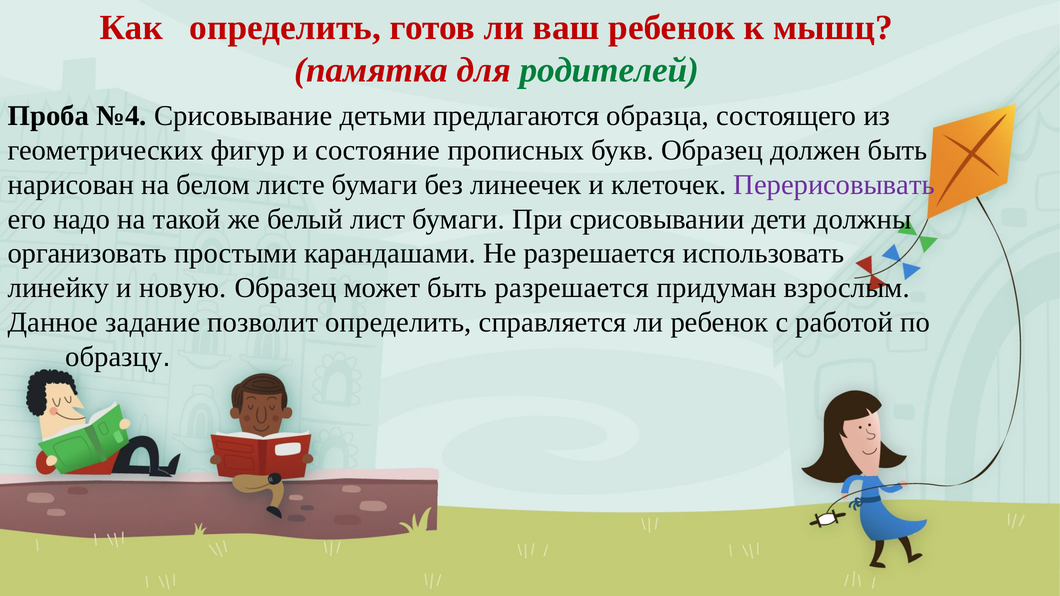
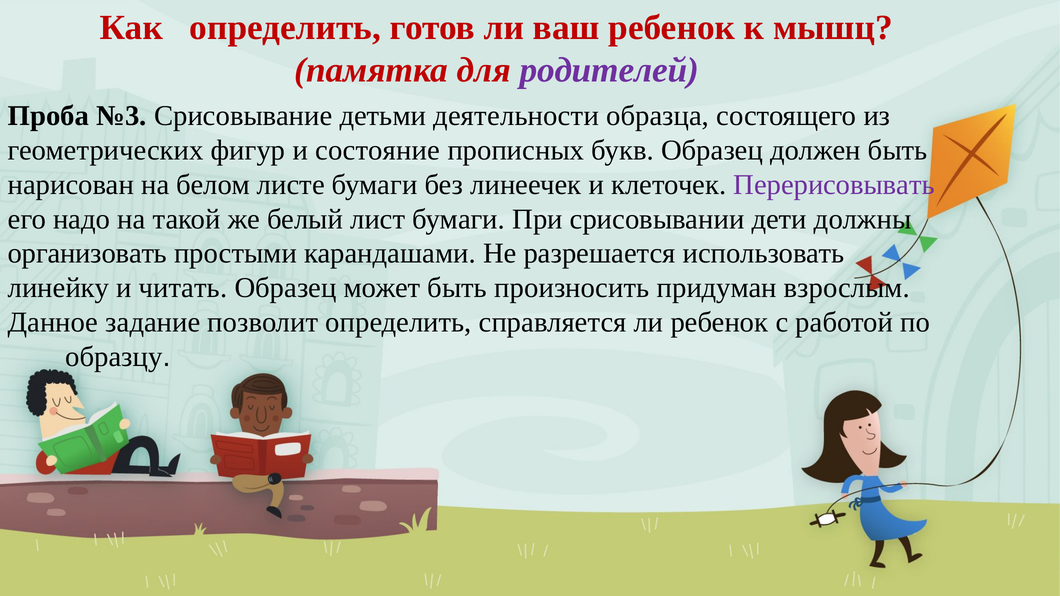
родителей colour: green -> purple (609, 70)
№4: №4 -> №3 (121, 116)
предлагаются: предлагаются -> деятельности (516, 116)
новую: новую -> читать (183, 288)
быть разрешается: разрешается -> произносить (572, 288)
